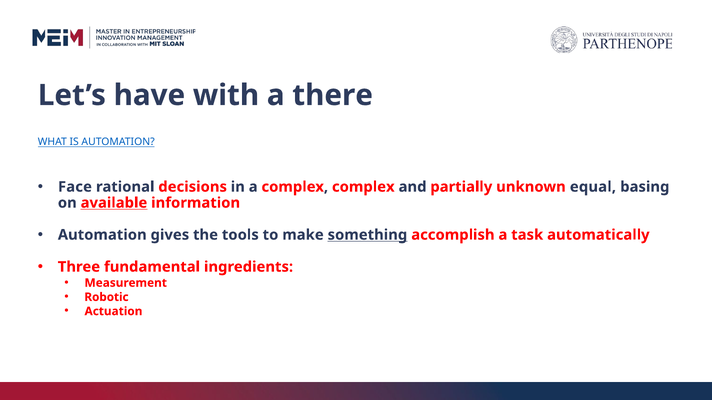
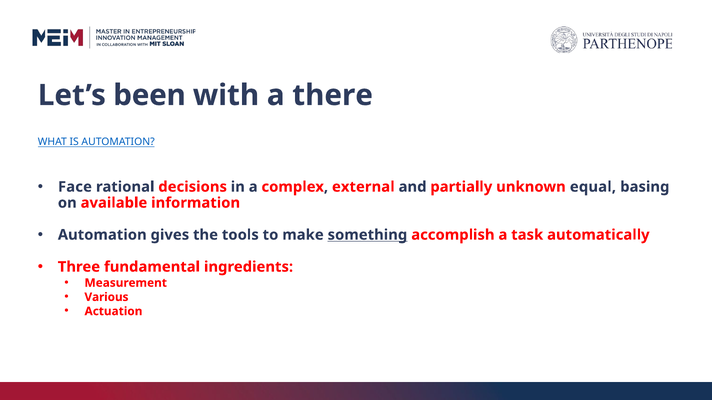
have: have -> been (150, 95)
complex complex: complex -> external (363, 187)
available underline: present -> none (114, 203)
Robotic: Robotic -> Various (106, 297)
